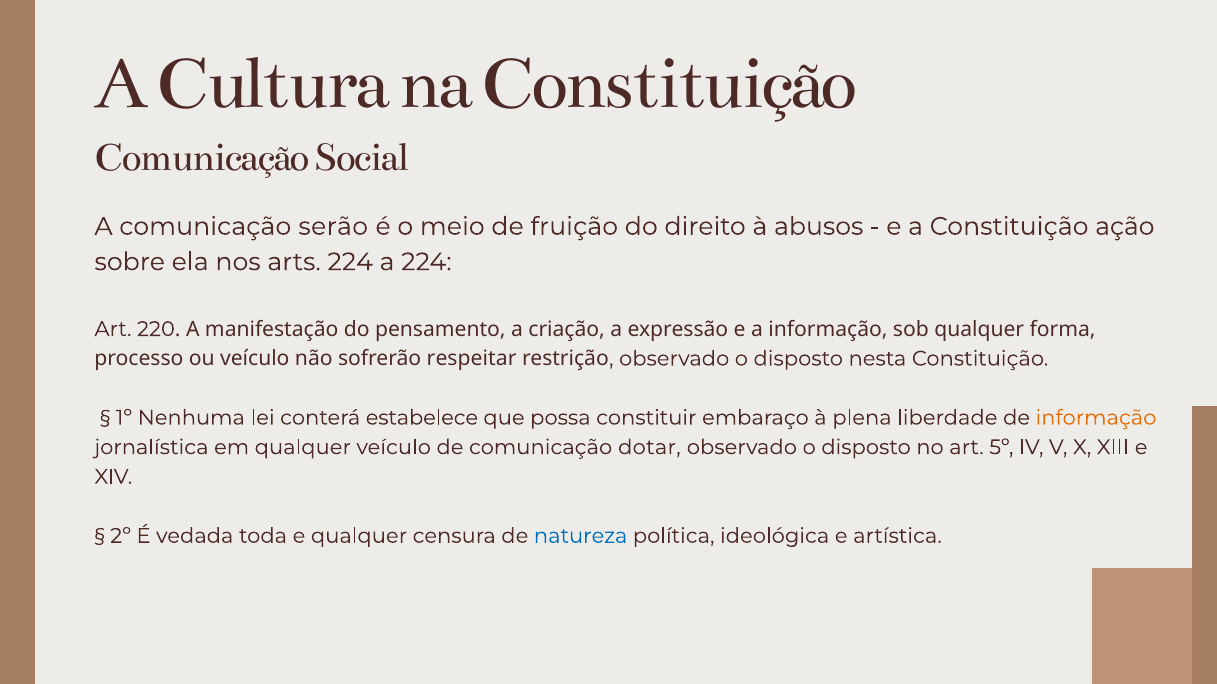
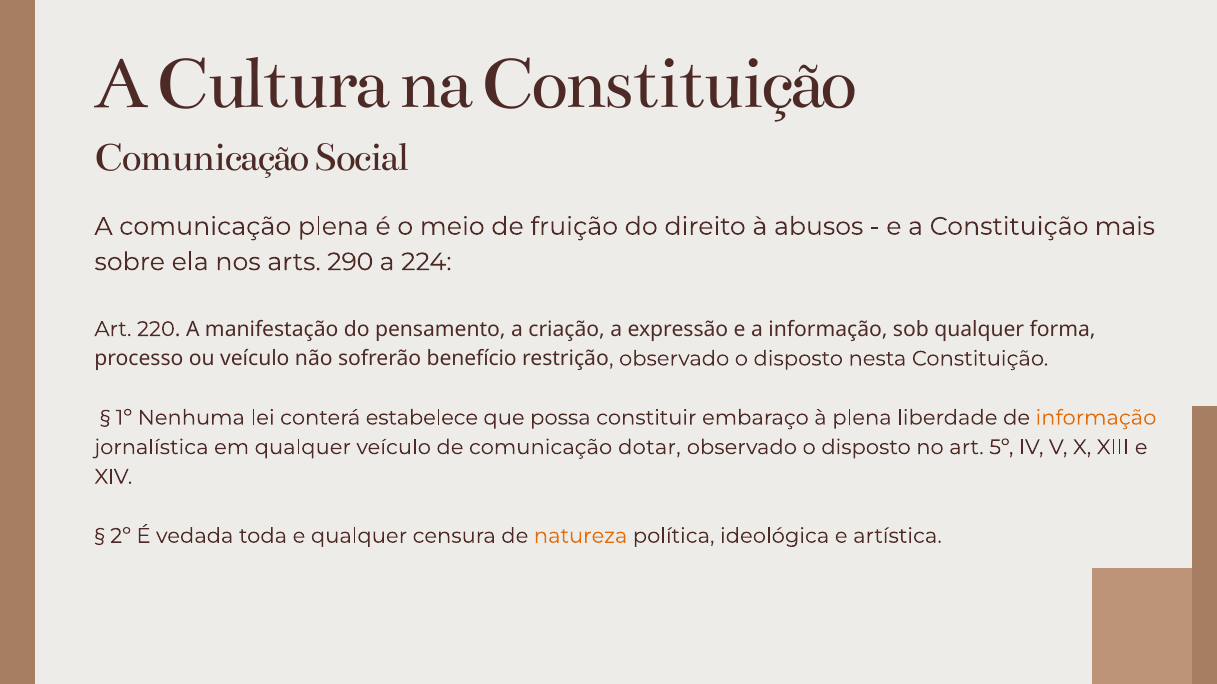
comunicação serão: serão -> plena (333, 227)
ação: ação -> mais (1125, 227)
arts 224: 224 -> 290 (350, 262)
respeitar: respeitar -> benefício (472, 359)
natureza colour: blue -> orange (581, 536)
